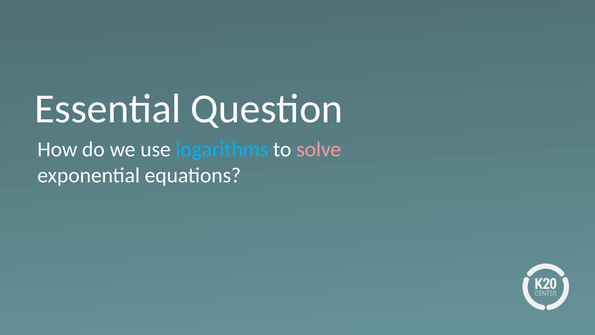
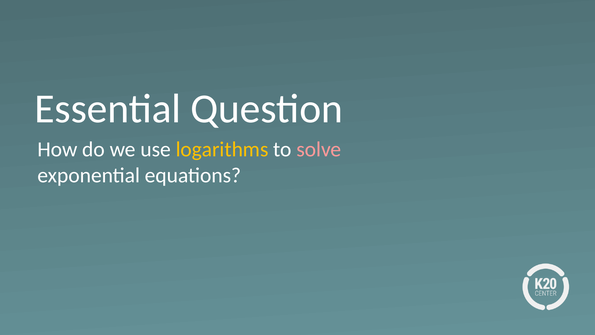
logarithms colour: light blue -> yellow (222, 149)
